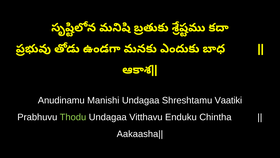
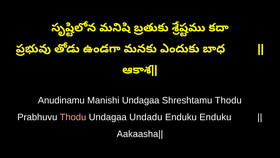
Shreshtamu Vaatiki: Vaatiki -> Thodu (228, 100)
Thodu colour: light green -> pink (73, 117)
Vitthavu: Vitthavu -> Undadu (146, 117)
Enduku Chintha: Chintha -> Enduku (215, 117)
